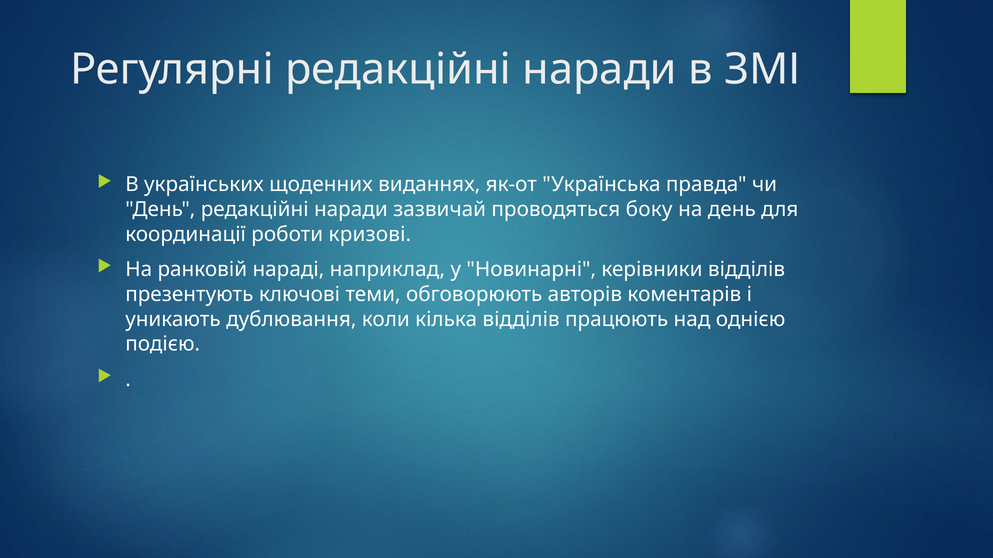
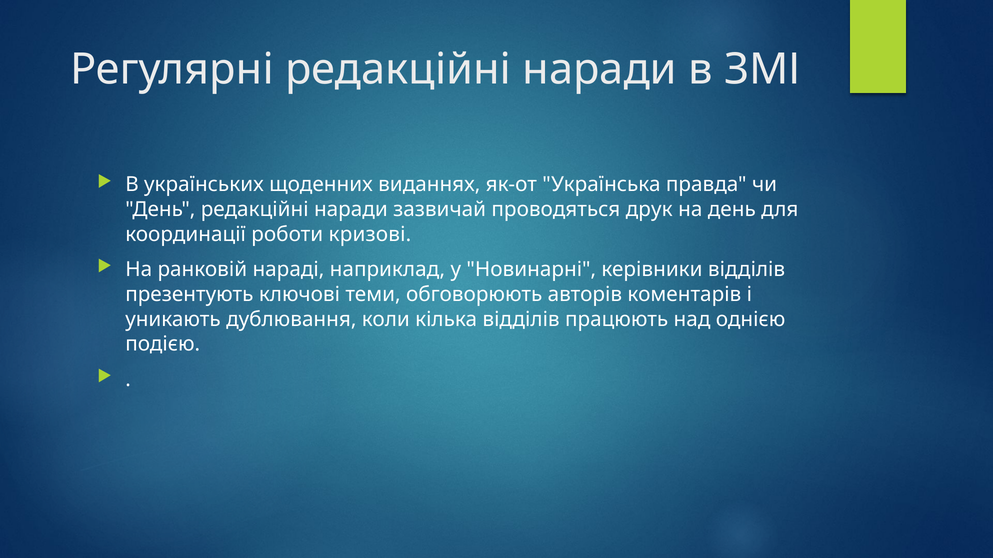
боку: боку -> друк (649, 210)
